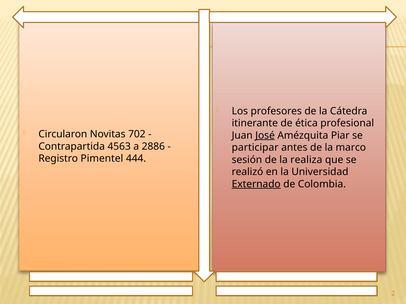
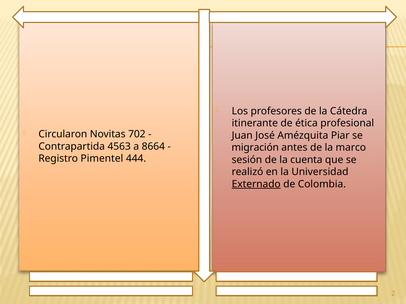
José underline: present -> none (265, 136)
2886: 2886 -> 8664 (153, 147)
participar: participar -> migración (255, 148)
realiza: realiza -> cuenta (306, 160)
